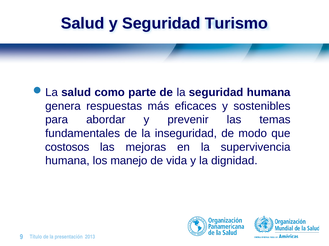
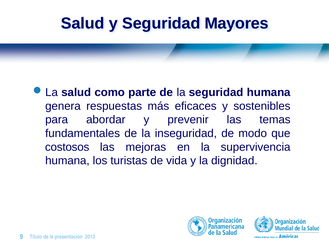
Turismo: Turismo -> Mayores (236, 23)
manejo: manejo -> turistas (129, 161)
